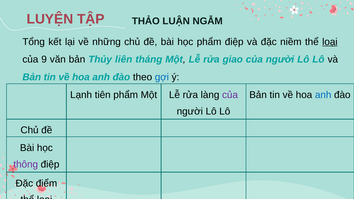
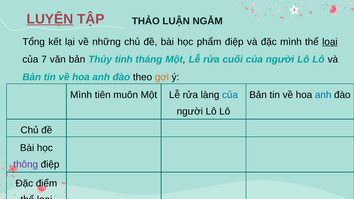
LUYỆN underline: none -> present (50, 19)
đặc niềm: niềm -> mình (291, 42)
9: 9 -> 7 (44, 59)
liên: liên -> tinh (124, 59)
giao: giao -> cuối (233, 59)
gợi colour: blue -> orange (162, 77)
Lạnh: Lạnh -> Mình (81, 95)
tiên phẩm: phẩm -> muôn (126, 95)
của colour: purple -> blue (230, 95)
